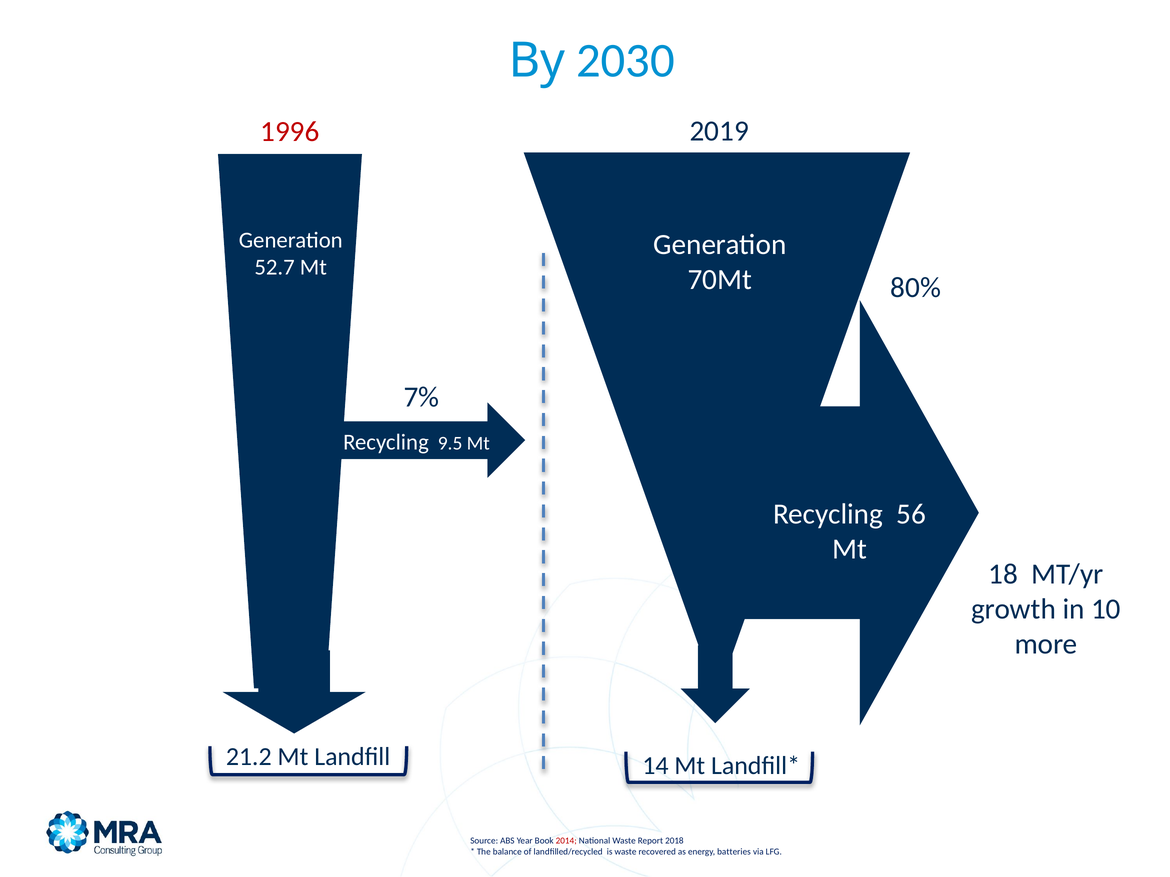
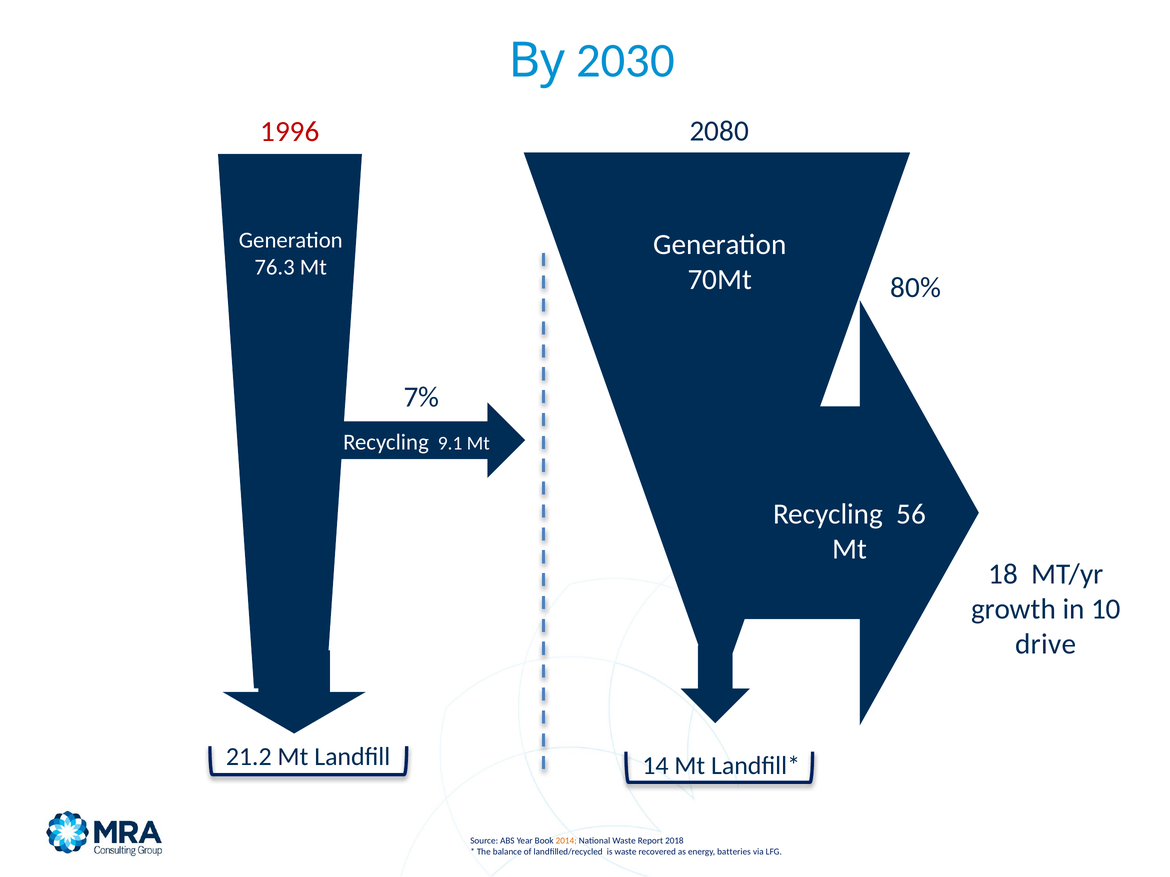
2019: 2019 -> 2080 (719, 131)
52.7: 52.7 -> 76.3 (275, 268)
9.5: 9.5 -> 9.1 (450, 443)
more: more -> drive (1046, 644)
2014 colour: red -> orange (566, 841)
